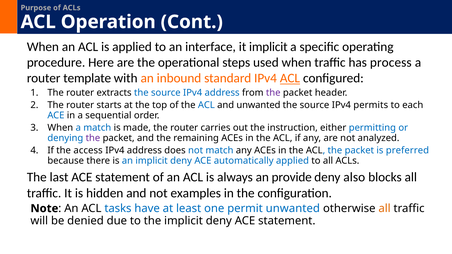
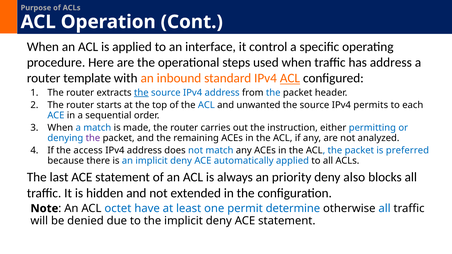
it implicit: implicit -> control (268, 47)
has process: process -> address (391, 63)
the underline: none -> present (141, 93)
the colour: purple -> blue (273, 93)
provide: provide -> priority (292, 177)
examples: examples -> extended (196, 193)
tasks: tasks -> octet (118, 209)
permit unwanted: unwanted -> determine (293, 209)
all colour: orange -> blue (385, 209)
